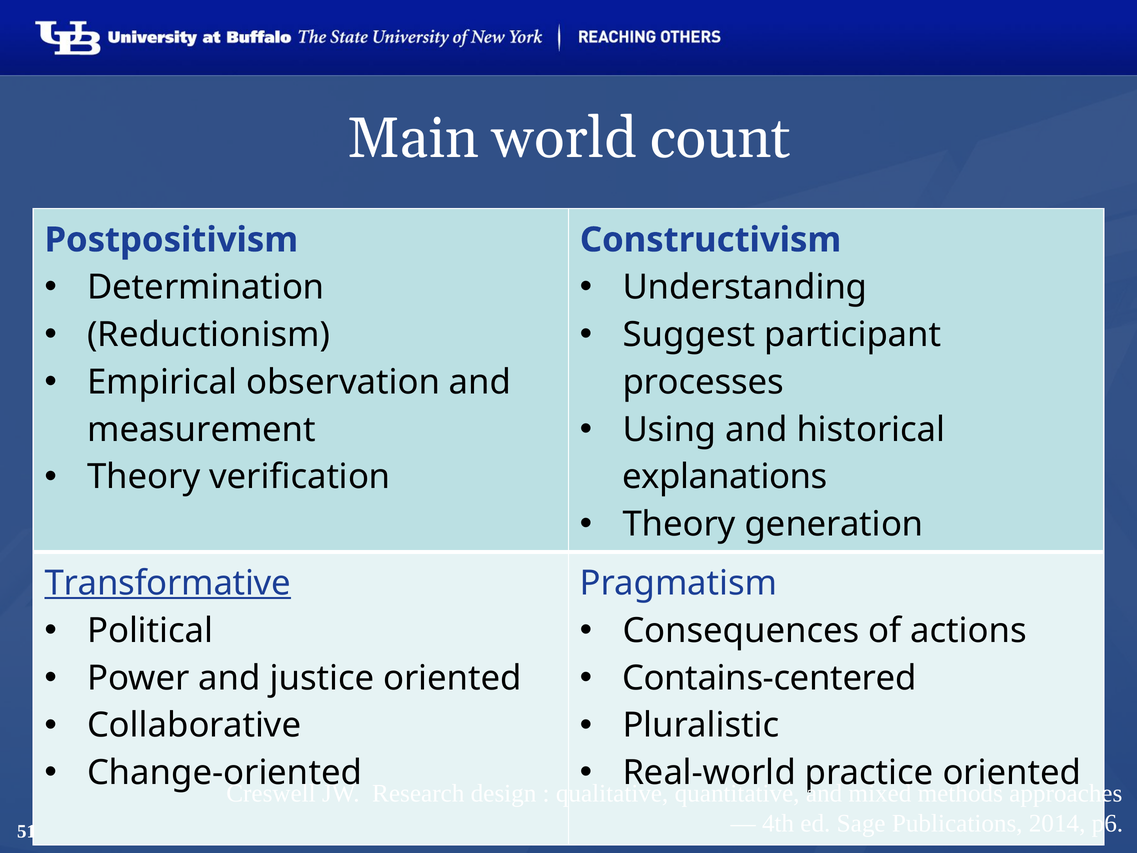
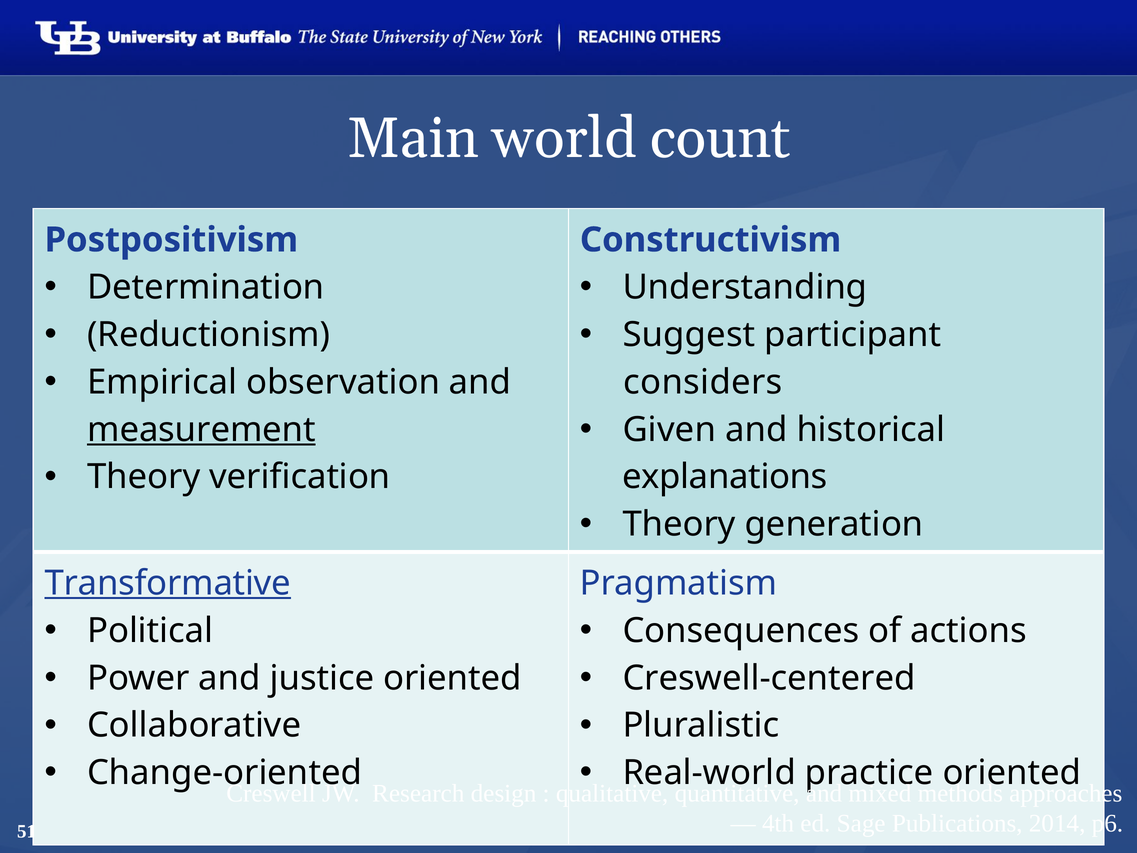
processes: processes -> considers (703, 382)
Using: Using -> Given (669, 429)
measurement underline: none -> present (202, 429)
Contains-centered: Contains-centered -> Creswell-centered (769, 678)
